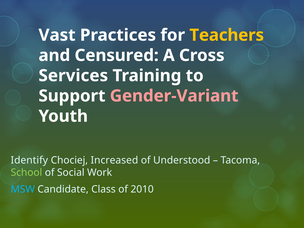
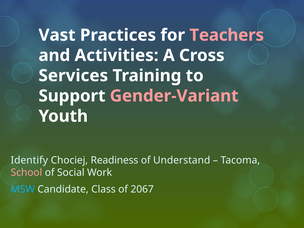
Teachers colour: yellow -> pink (227, 35)
Censured: Censured -> Activities (117, 55)
Increased: Increased -> Readiness (114, 160)
Understood: Understood -> Understand (182, 160)
School colour: light green -> pink (26, 172)
2010: 2010 -> 2067 (142, 189)
